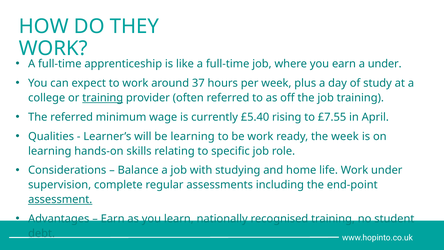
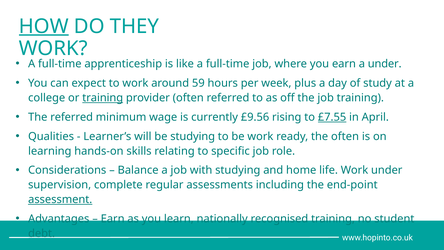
HOW underline: none -> present (44, 26)
37: 37 -> 59 (198, 83)
£5.40: £5.40 -> £9.56 (255, 117)
£7.55 underline: none -> present (332, 117)
be learning: learning -> studying (193, 136)
the week: week -> often (345, 136)
